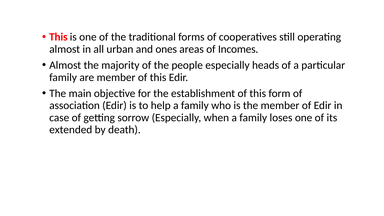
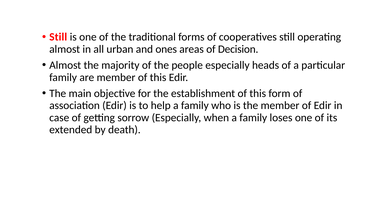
This: This -> Still (58, 37)
Incomes: Incomes -> Decision (238, 49)
